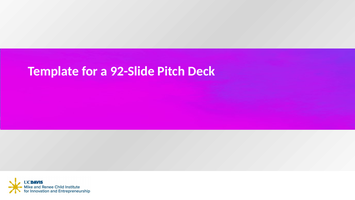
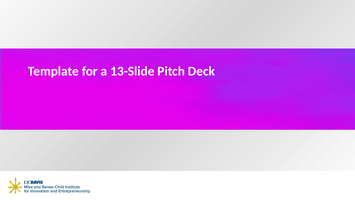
92-Slide: 92-Slide -> 13-Slide (132, 71)
